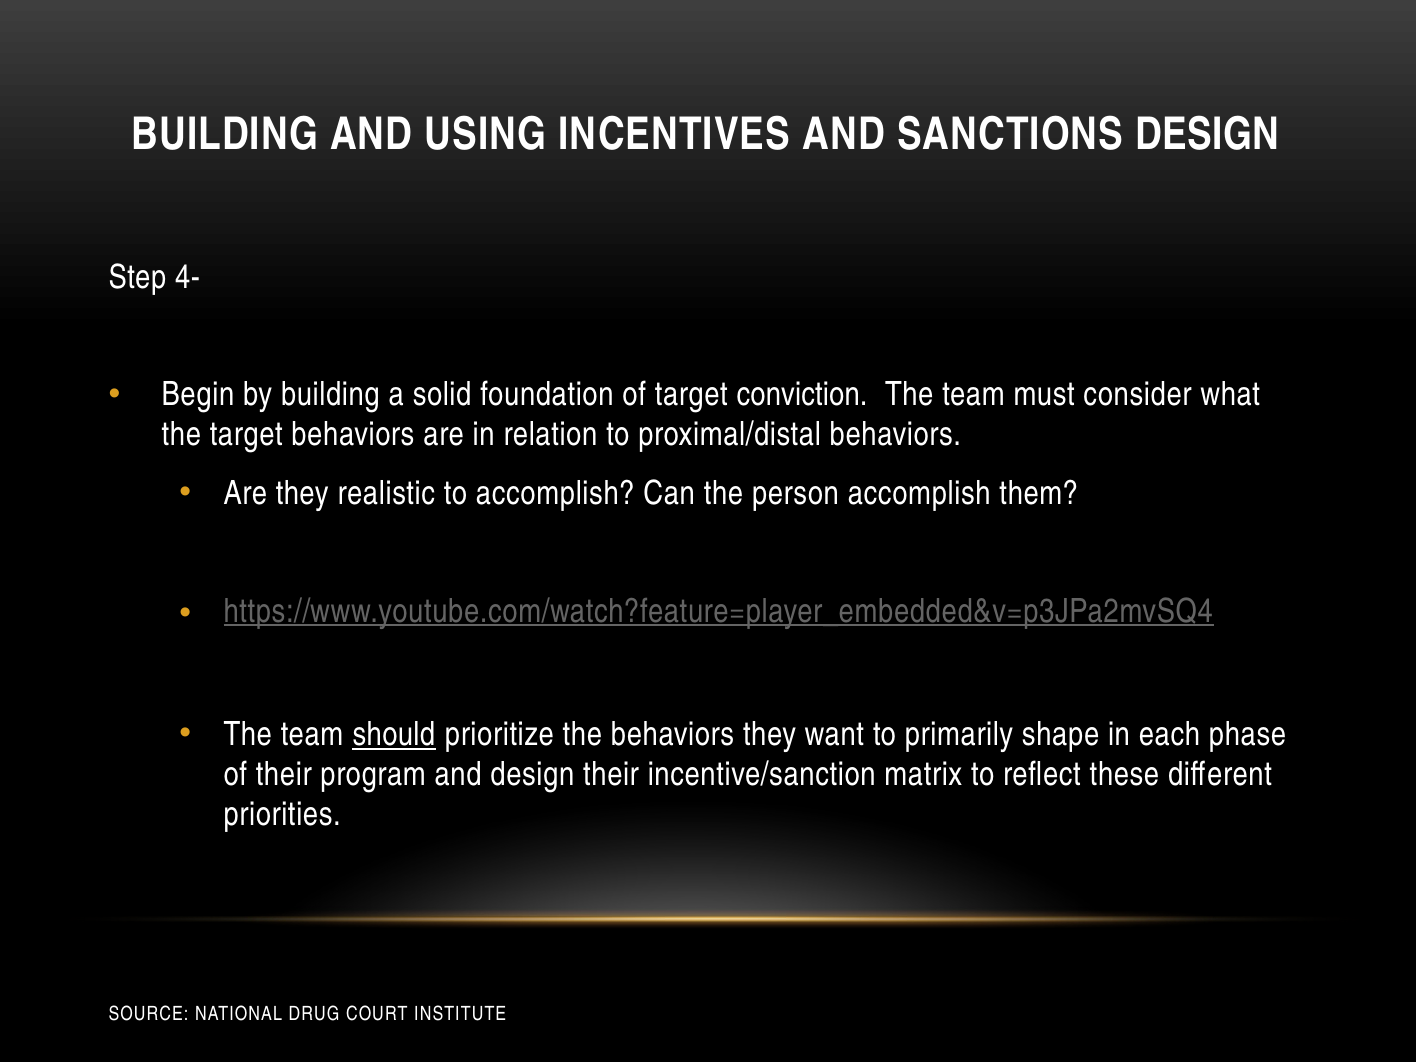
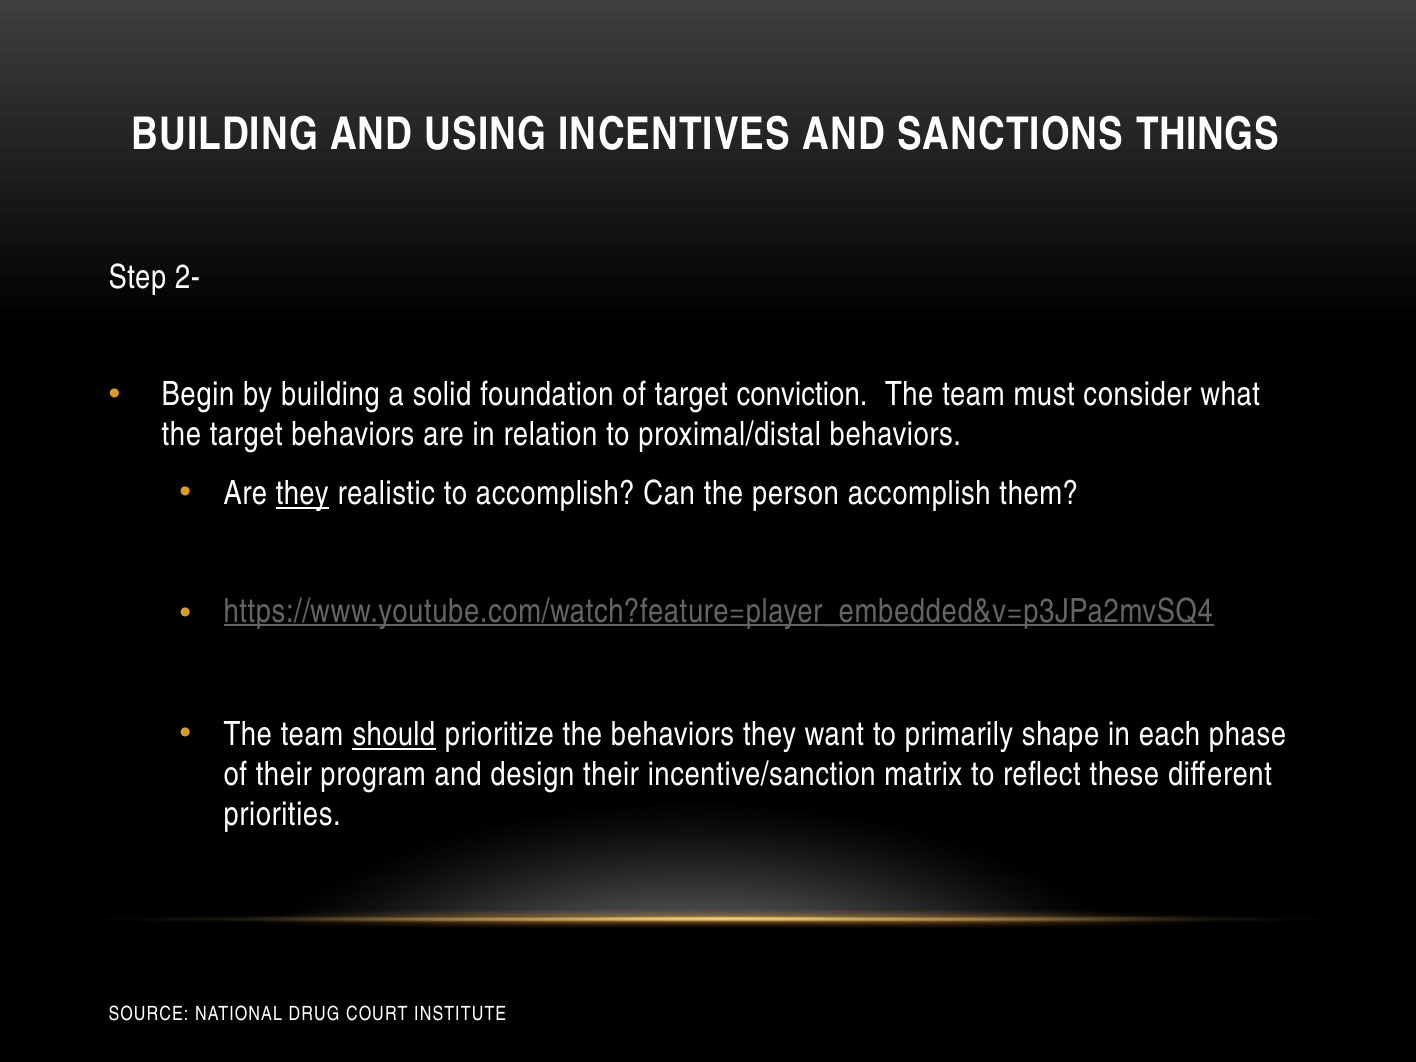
SANCTIONS DESIGN: DESIGN -> THINGS (1208, 134)
4-: 4- -> 2- (188, 277)
they underline: none -> present (302, 494)
